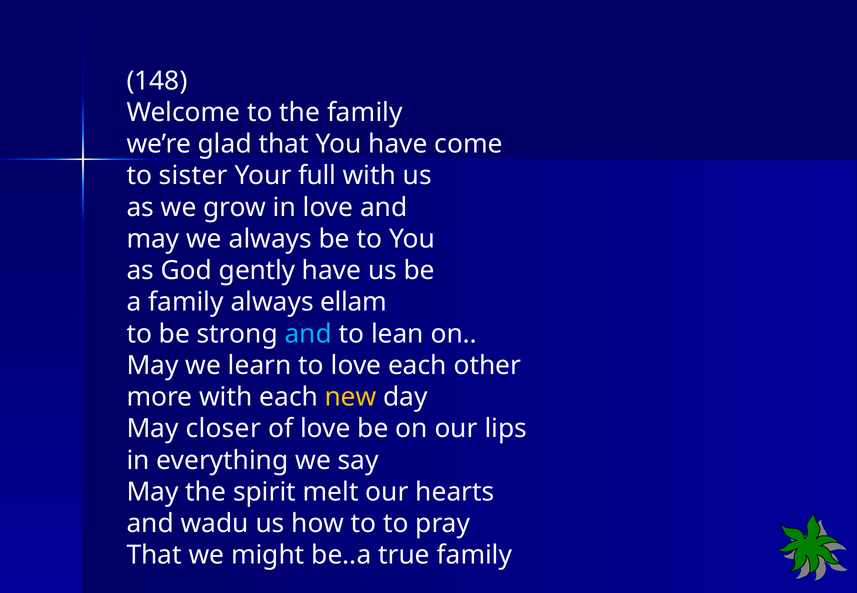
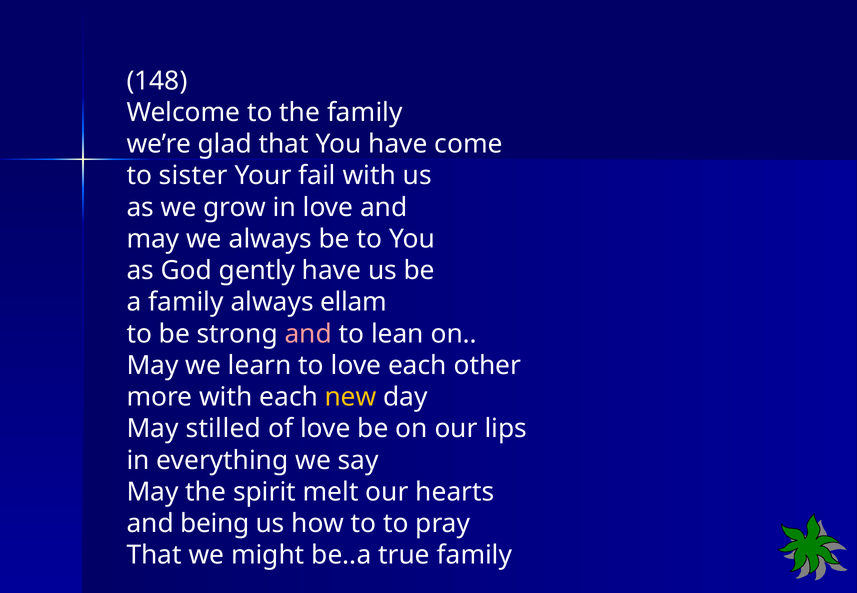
full: full -> fail (317, 176)
and colour: light blue -> pink (308, 334)
closer: closer -> stilled (223, 429)
wadu: wadu -> being (215, 524)
